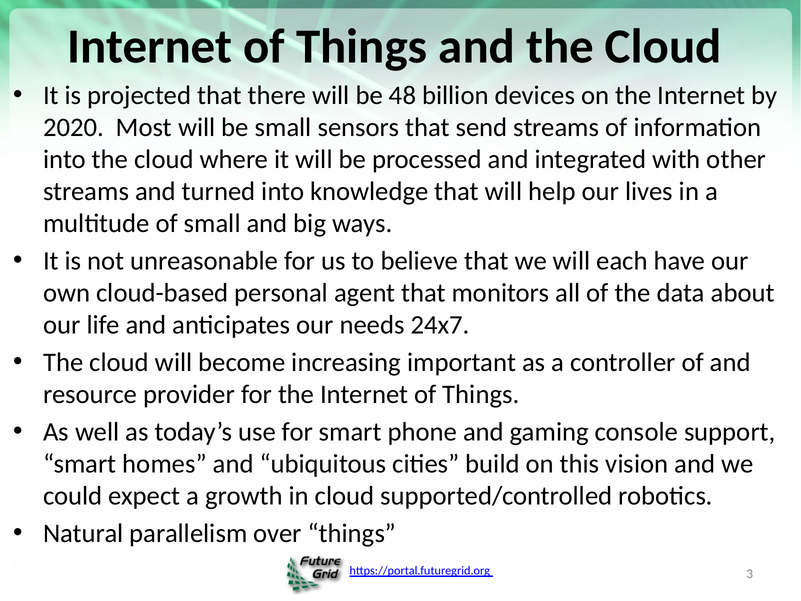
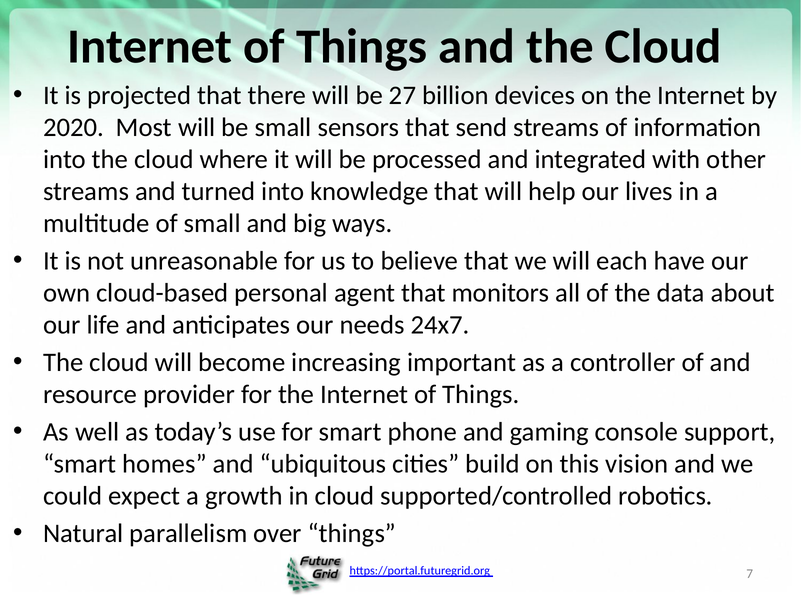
48: 48 -> 27 (402, 95)
3: 3 -> 7 (750, 574)
